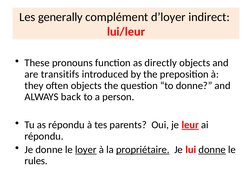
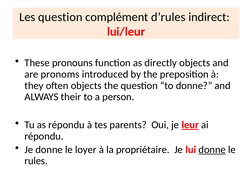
Les generally: generally -> question (60, 17)
d’loyer: d’loyer -> d’rules (168, 17)
transitifs: transitifs -> pronoms (60, 74)
back: back -> their (71, 97)
loyer underline: present -> none (86, 150)
propriétaire underline: present -> none (143, 150)
